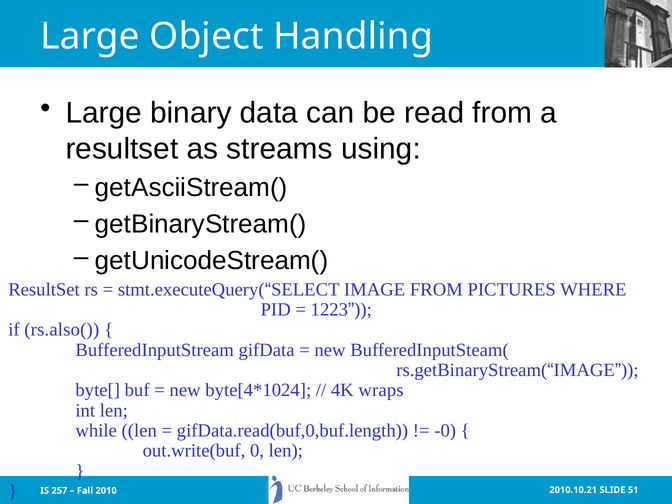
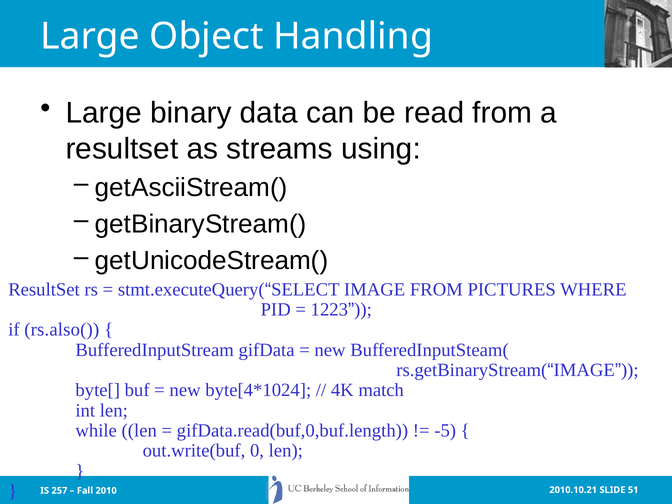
wraps: wraps -> match (381, 390)
-0: -0 -> -5 (445, 431)
